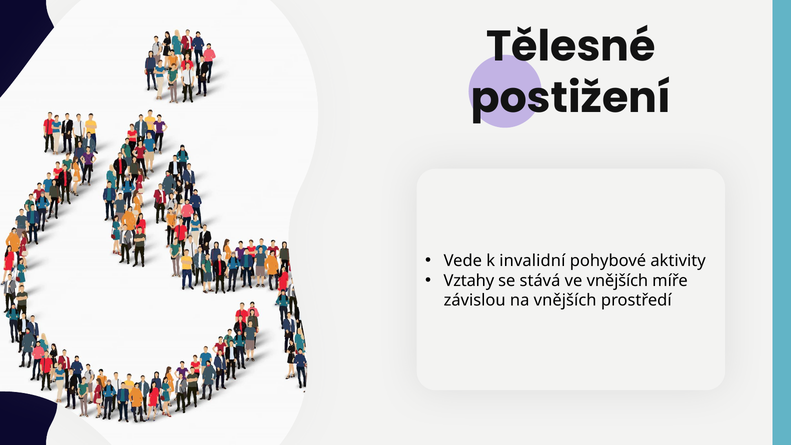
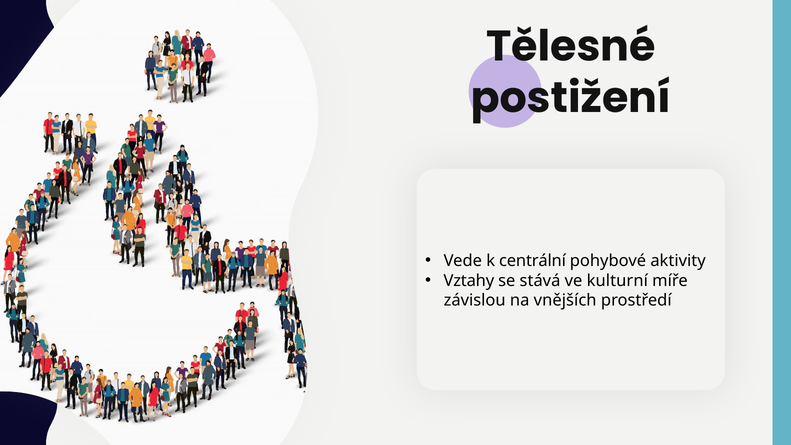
invalidní: invalidní -> centrální (533, 261)
ve vnějších: vnějších -> kulturní (617, 281)
